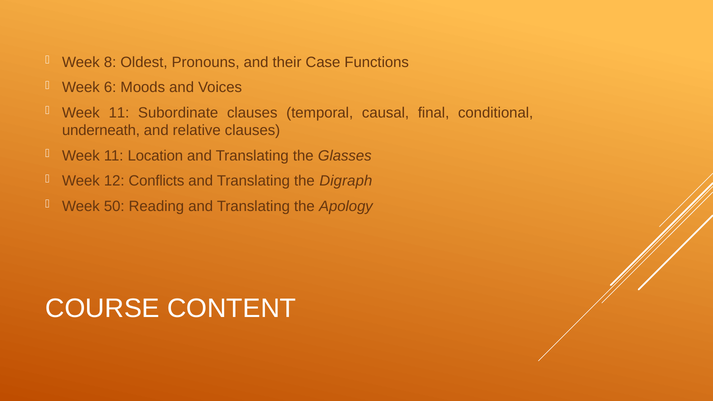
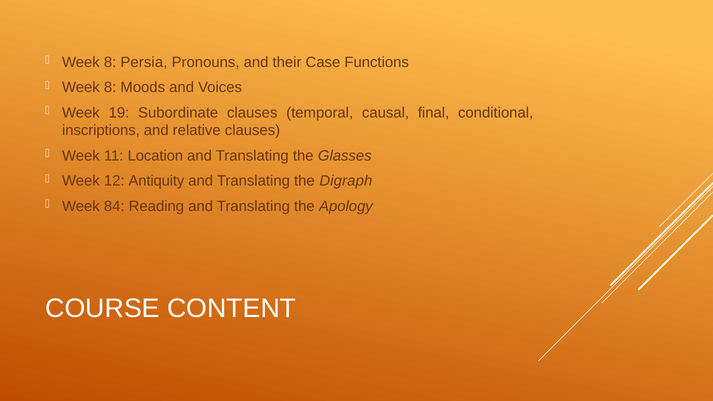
Oldest: Oldest -> Persia (144, 62)
6: 6 -> 8 (110, 87)
11: 11 -> 19 (119, 113)
underneath: underneath -> inscriptions (101, 130)
Conflicts: Conflicts -> Antiquity (156, 181)
50: 50 -> 84 (114, 206)
